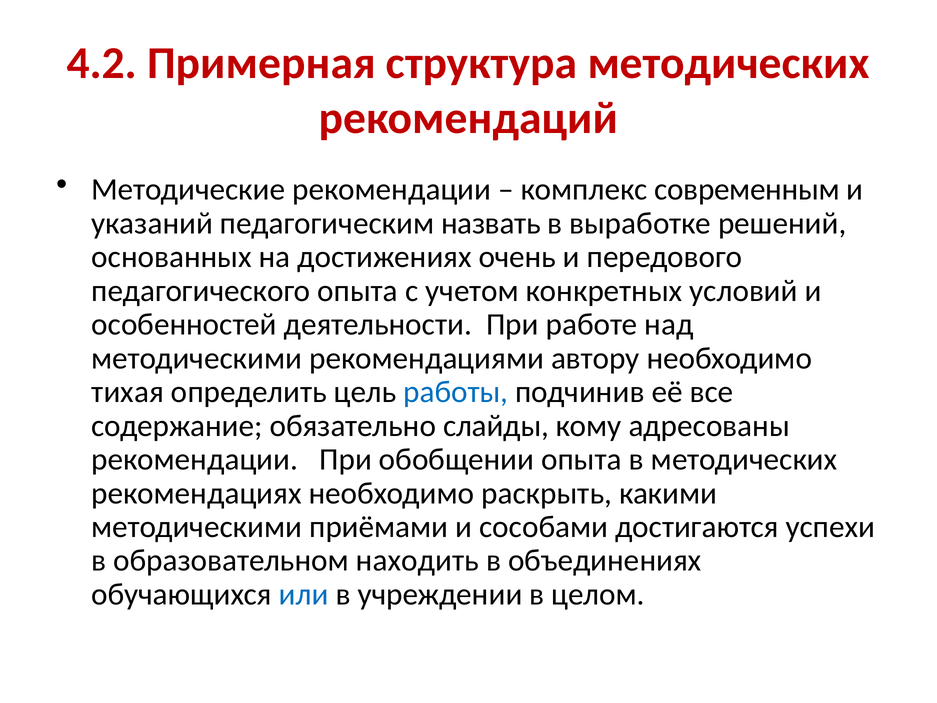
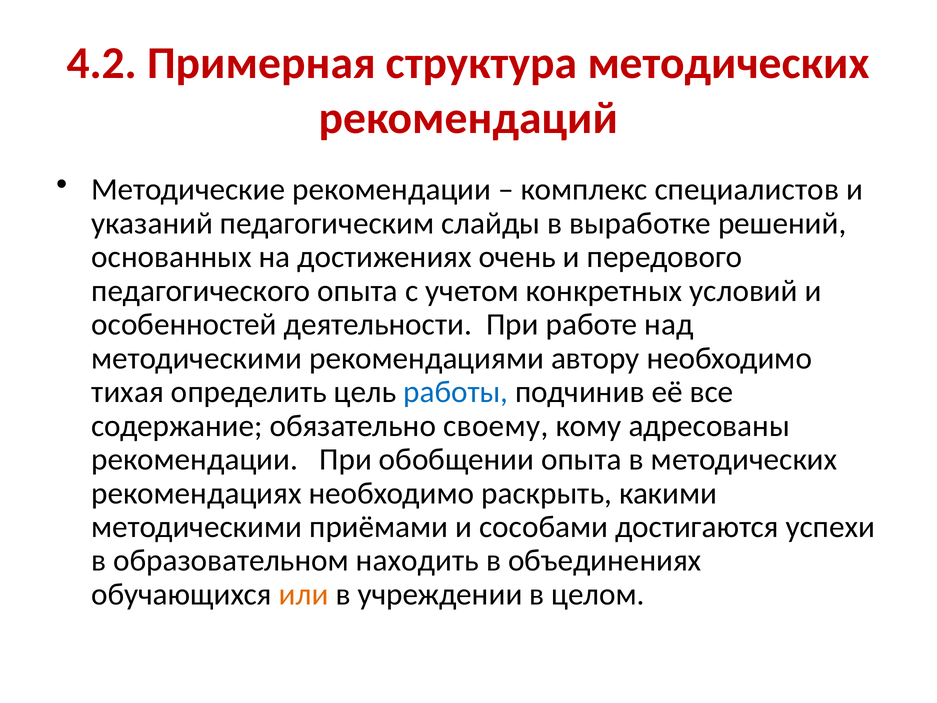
современным: современным -> специалистов (747, 190)
назвать: назвать -> слайды (491, 223)
слайды: слайды -> своему (496, 426)
или colour: blue -> orange (304, 594)
